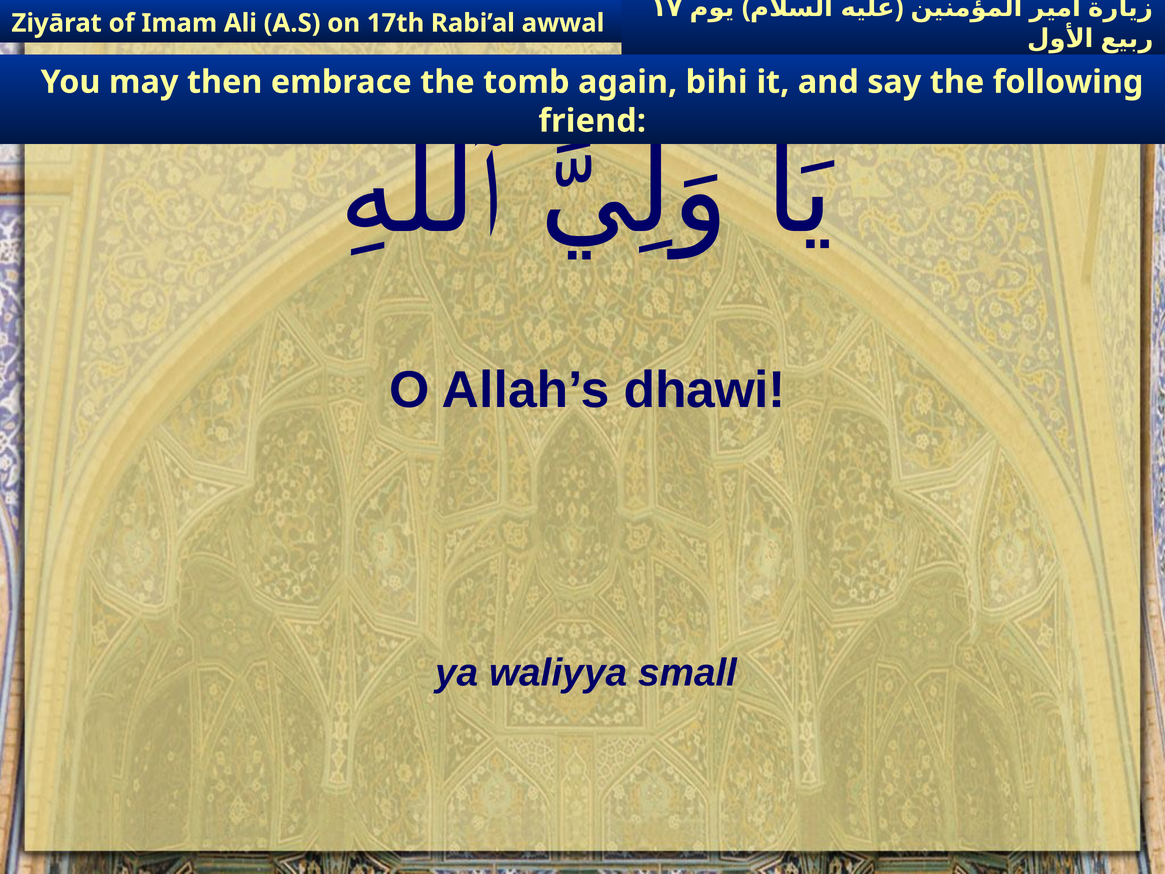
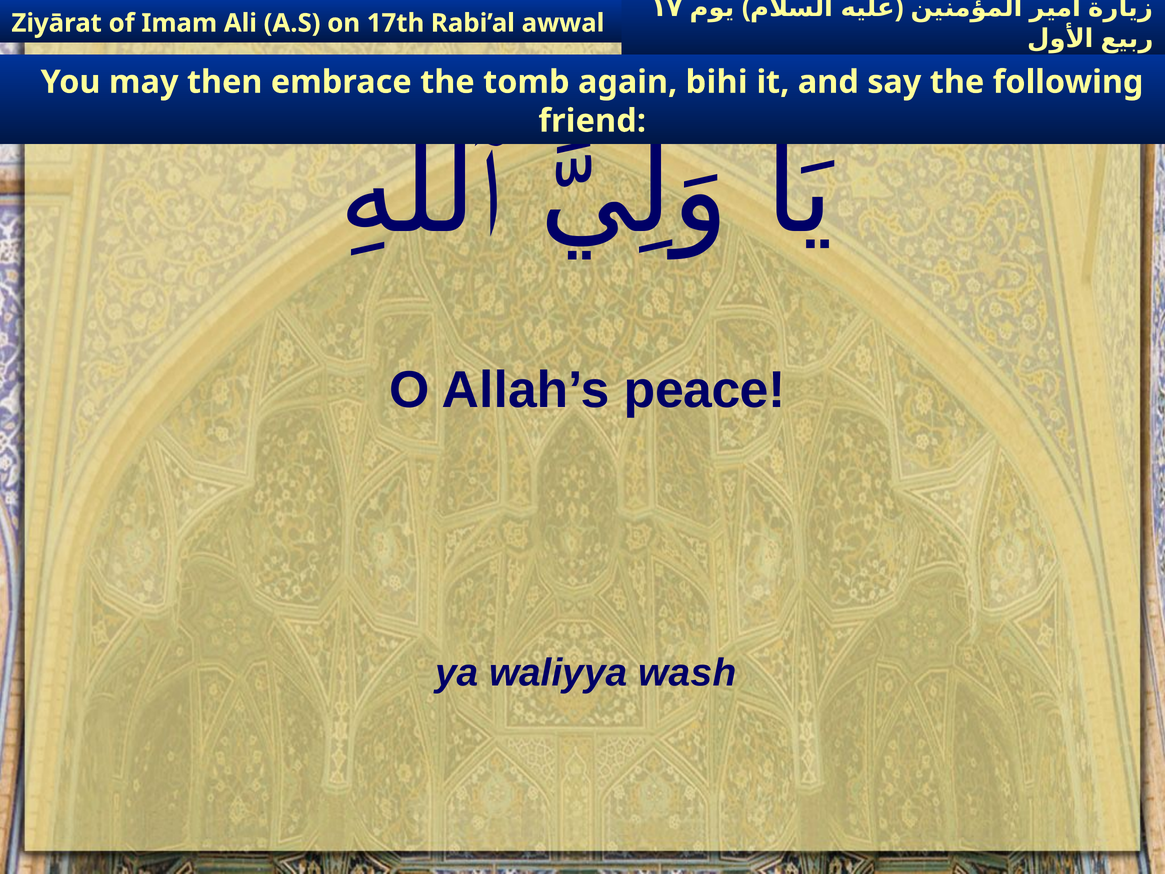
dhawi: dhawi -> peace (705, 390)
small: small -> wash (687, 673)
